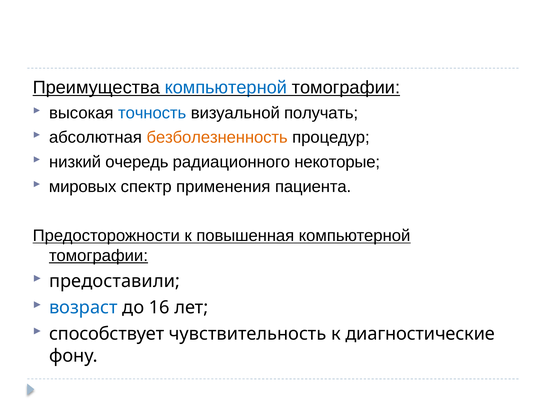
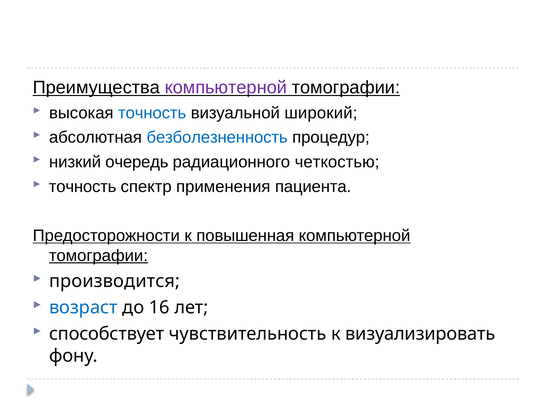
компьютерной colour: blue -> purple (226, 88)
получать: получать -> широкий (321, 113)
безболезненность colour: orange -> blue (217, 138)
некоторые: некоторые -> четкостью (337, 162)
мировых: мировых -> точность (83, 187)
предоставили: предоставили -> производится (115, 282)
диагностические: диагностические -> визуализировать (420, 334)
